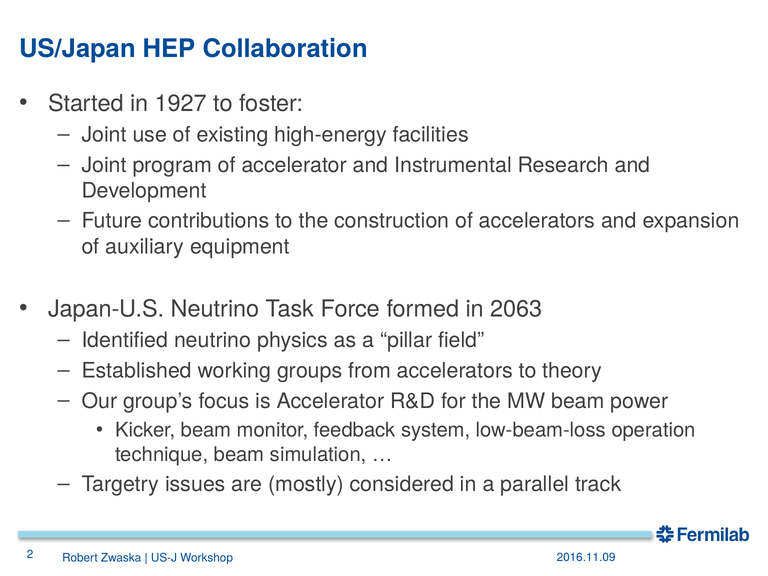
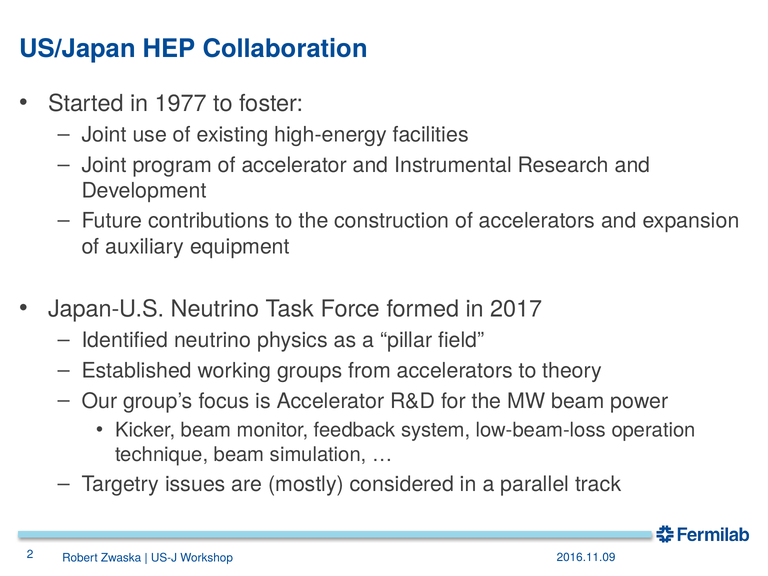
1927: 1927 -> 1977 (181, 103)
2063: 2063 -> 2017 (516, 309)
